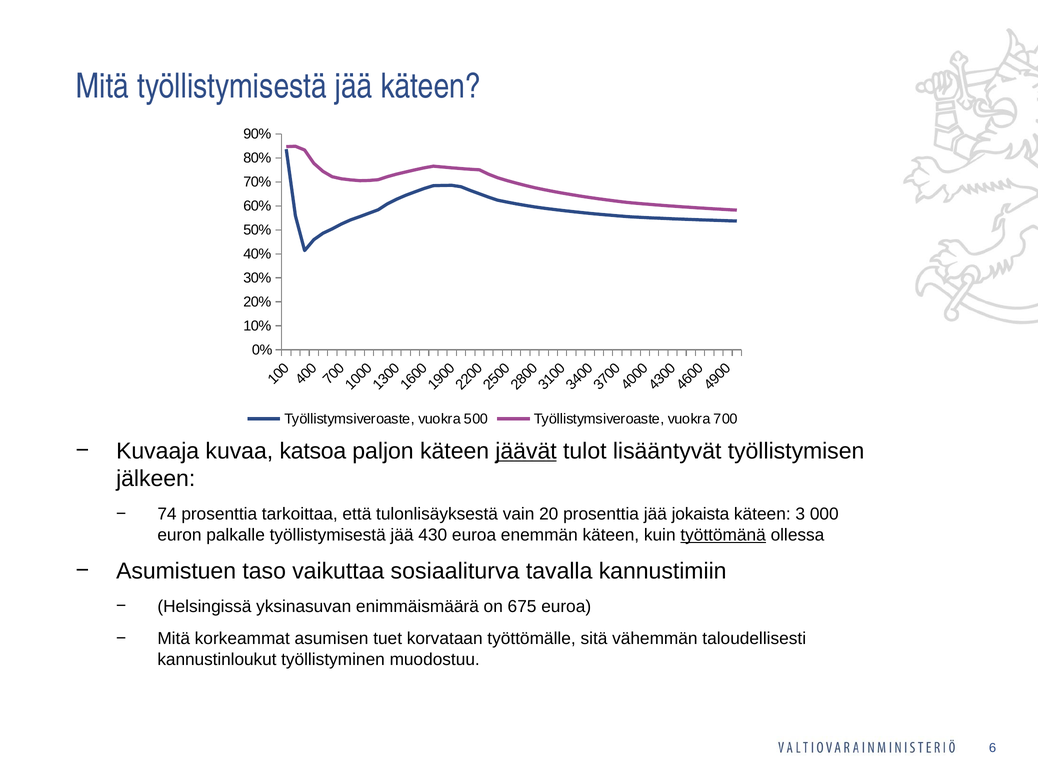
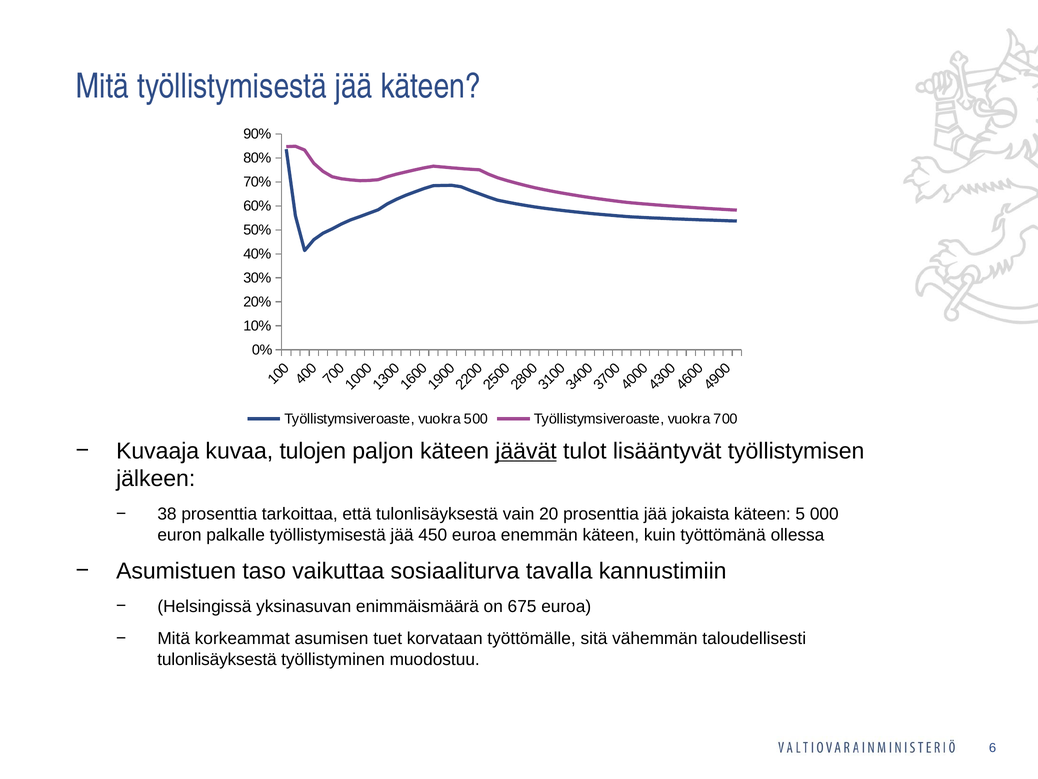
katsoa: katsoa -> tulojen (313, 451)
74: 74 -> 38 (167, 514)
käteen 3: 3 -> 5 (800, 514)
430: 430 -> 450 (433, 535)
työttömänä underline: present -> none (723, 535)
kannustinloukut: kannustinloukut -> tulonlisäyksestä (217, 659)
